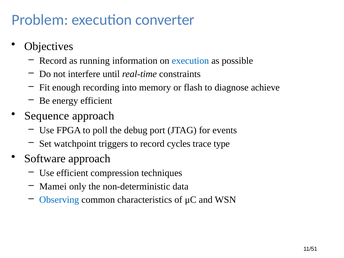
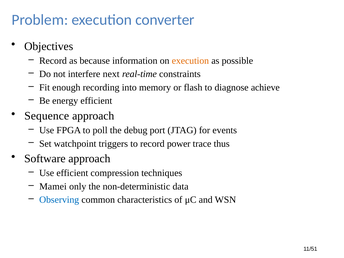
running: running -> because (95, 61)
execution colour: blue -> orange (190, 61)
until: until -> next (111, 74)
cycles: cycles -> power (179, 144)
type: type -> thus (222, 144)
